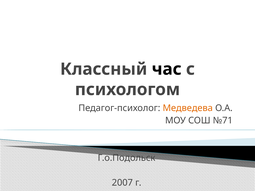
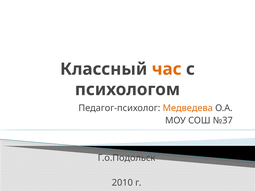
час colour: black -> orange (167, 69)
№71: №71 -> №37 (223, 121)
2007: 2007 -> 2010 (122, 183)
